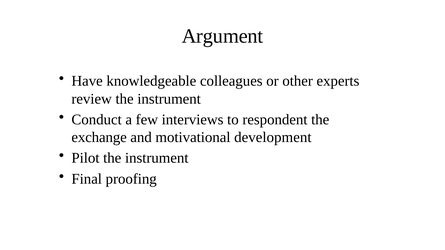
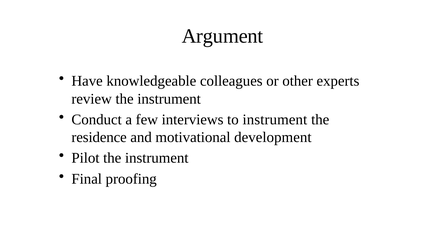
to respondent: respondent -> instrument (275, 120)
exchange: exchange -> residence (99, 138)
